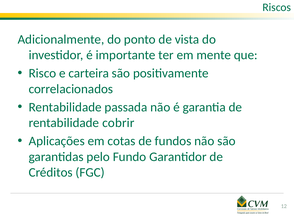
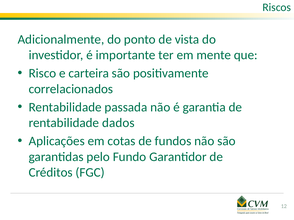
cobrir: cobrir -> dados (118, 123)
